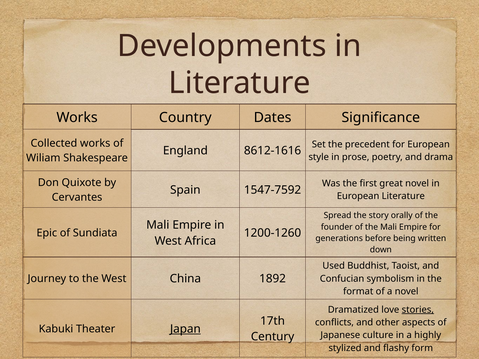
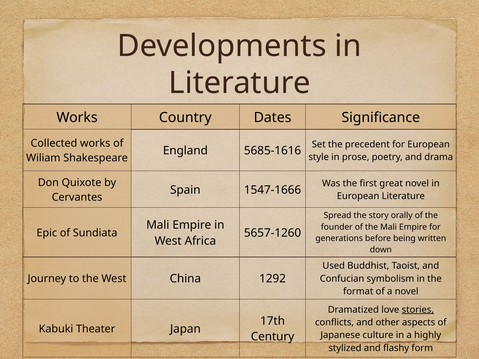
8612-1616: 8612-1616 -> 5685-1616 (273, 151)
1547-7592: 1547-7592 -> 1547-1666 (273, 190)
1200-1260: 1200-1260 -> 5657-1260 (273, 233)
1892: 1892 -> 1292 (273, 279)
Japan underline: present -> none (185, 329)
